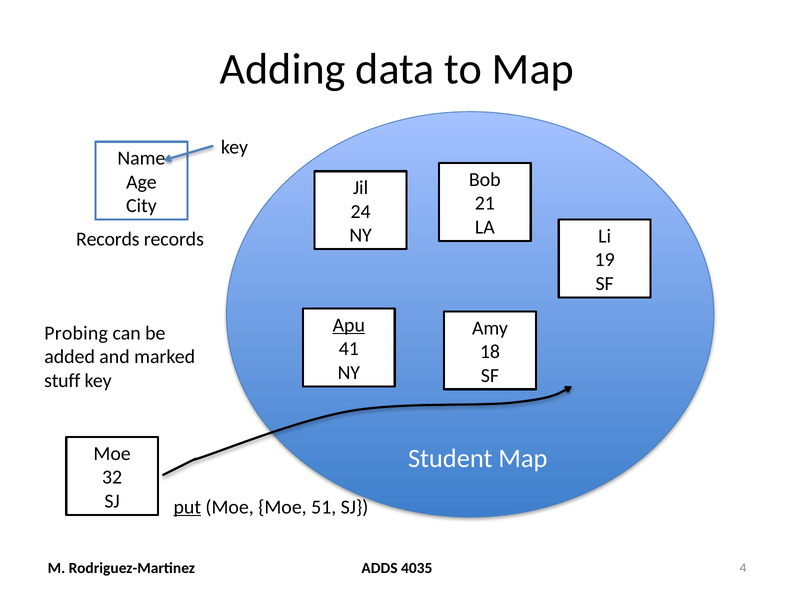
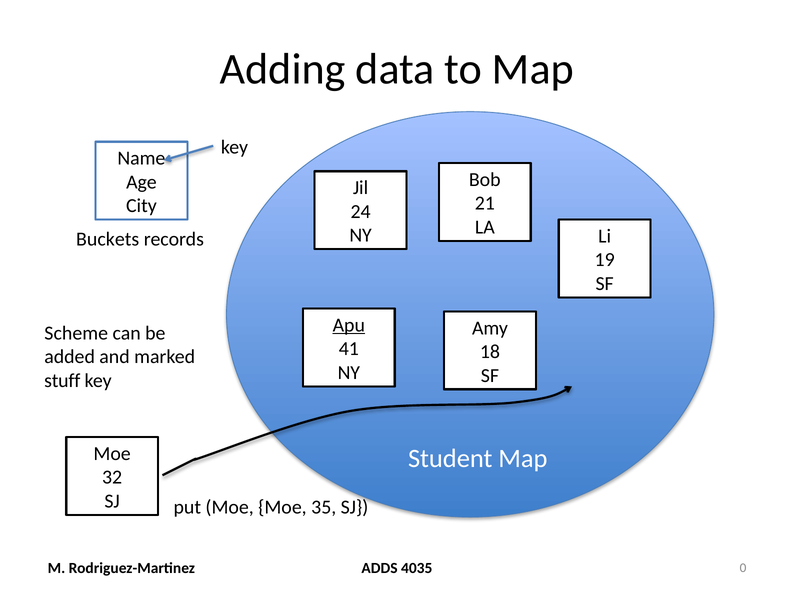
Records: Records -> Buckets (108, 239)
Probing: Probing -> Scheme (76, 333)
put underline: present -> none (187, 508)
51: 51 -> 35 (324, 508)
4: 4 -> 0 (743, 569)
